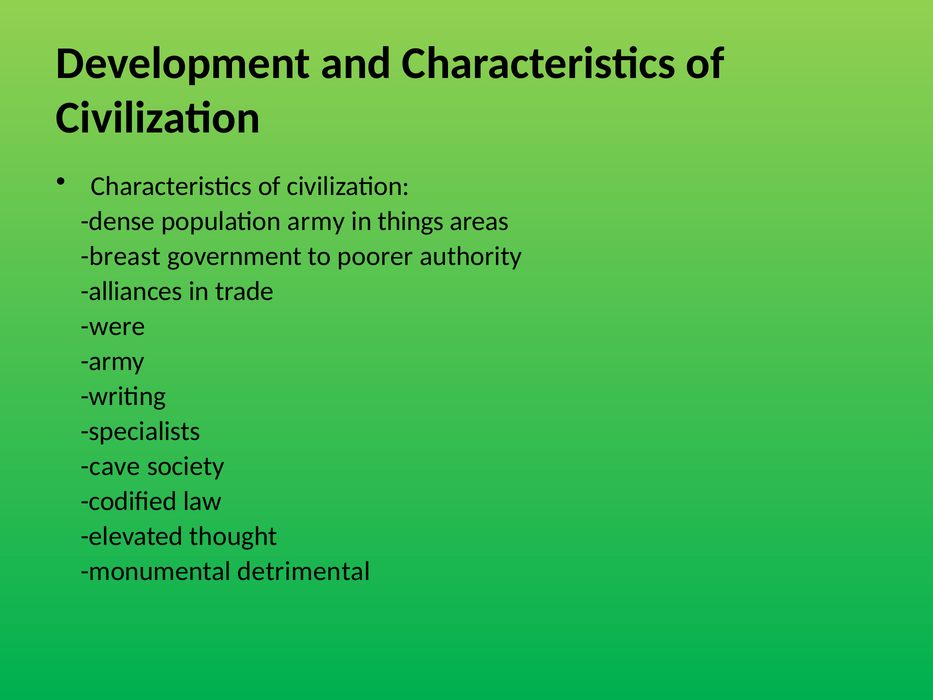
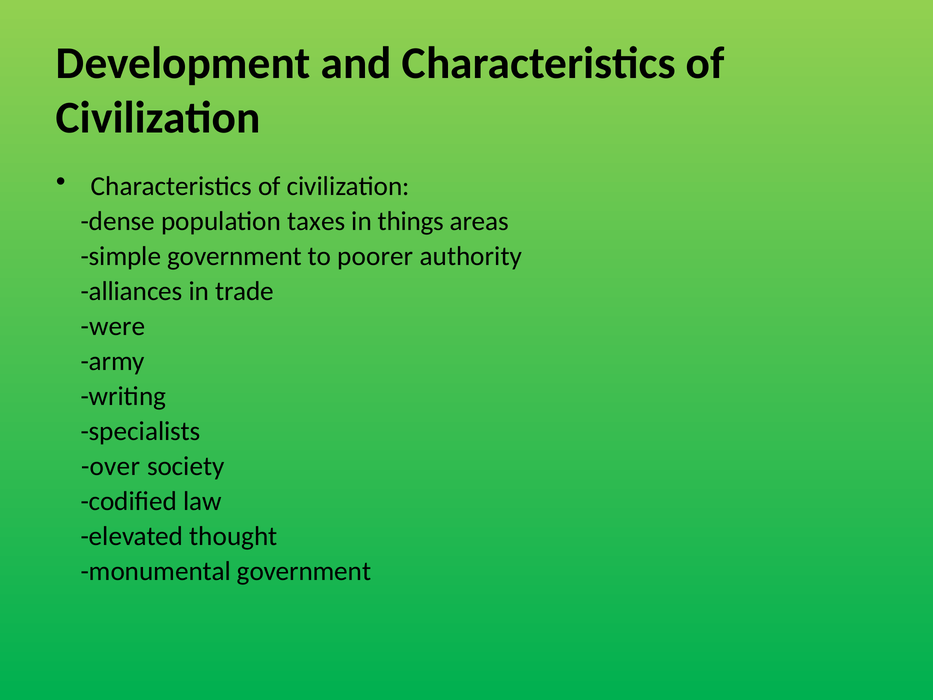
population army: army -> taxes (316, 221)
breast: breast -> simple (121, 256)
cave: cave -> over (111, 466)
monumental detrimental: detrimental -> government (304, 571)
